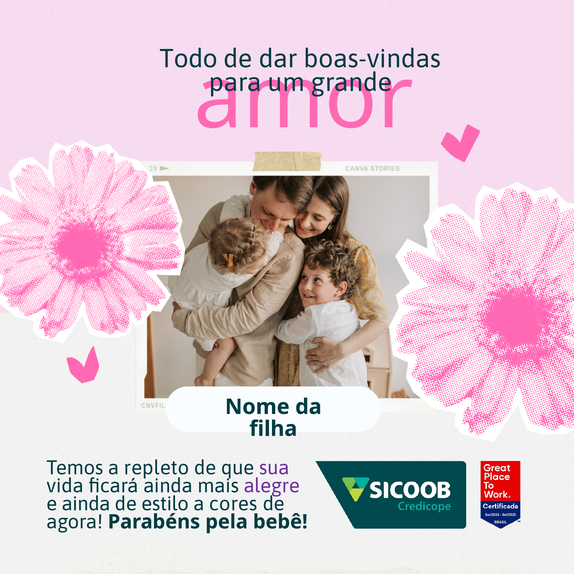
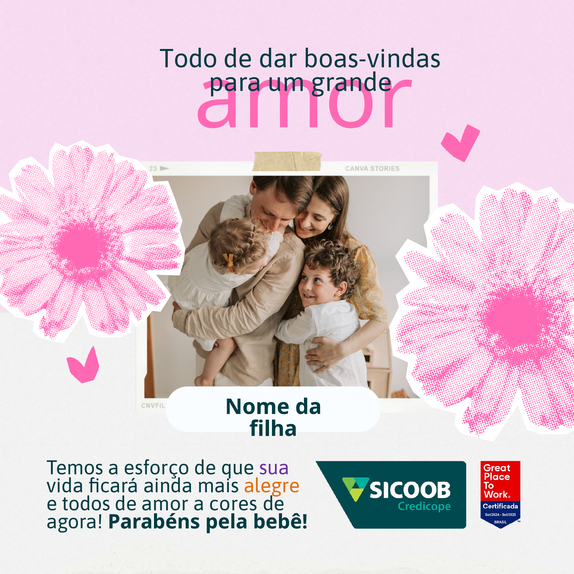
repleto: repleto -> esforço (157, 468)
alegre colour: purple -> orange (272, 486)
e ainda: ainda -> todos (86, 504)
de estilo: estilo -> amor (165, 504)
